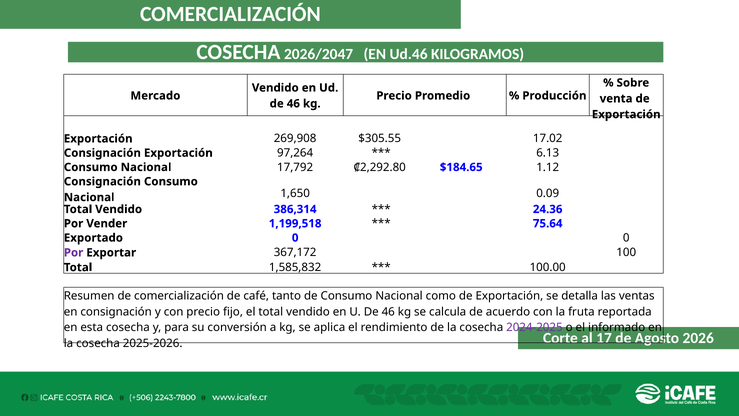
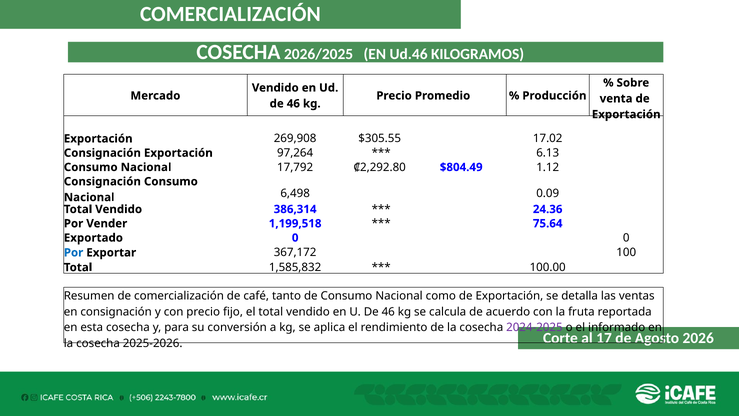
2026/2047: 2026/2047 -> 2026/2025 (319, 54)
$184.65: $184.65 -> $804.49 (461, 167)
1,650: 1,650 -> 6,498 (295, 193)
Por colour: purple -> blue (74, 252)
